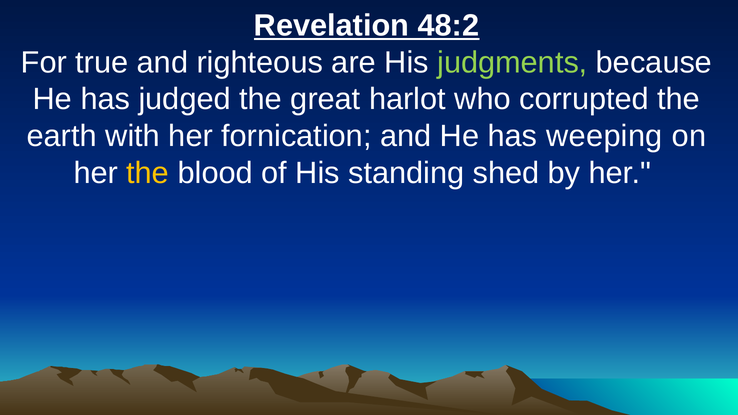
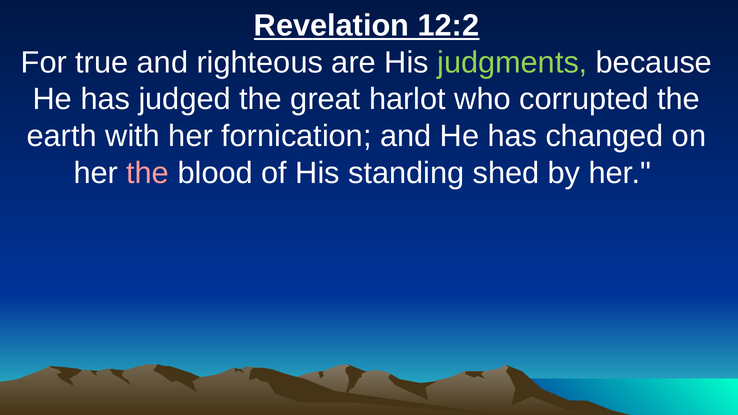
48:2: 48:2 -> 12:2 (448, 26)
weeping: weeping -> changed (605, 136)
the colour: yellow -> pink (148, 173)
